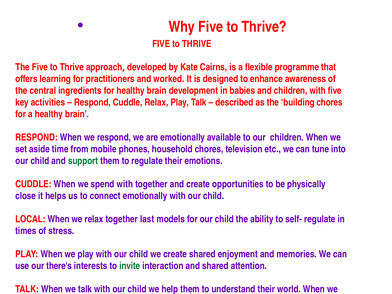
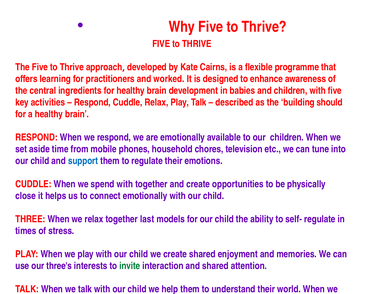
building chores: chores -> should (330, 102)
support colour: green -> blue (83, 161)
LOCAL: LOCAL -> THREE (30, 219)
there's: there's -> three's (59, 266)
